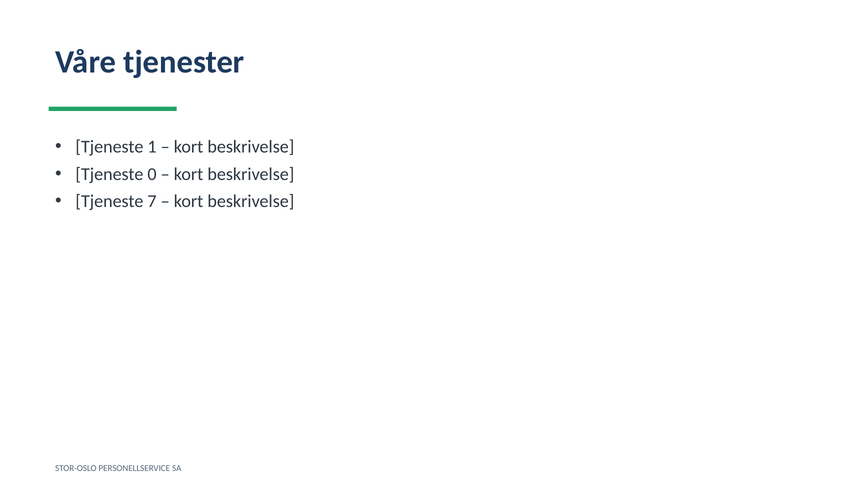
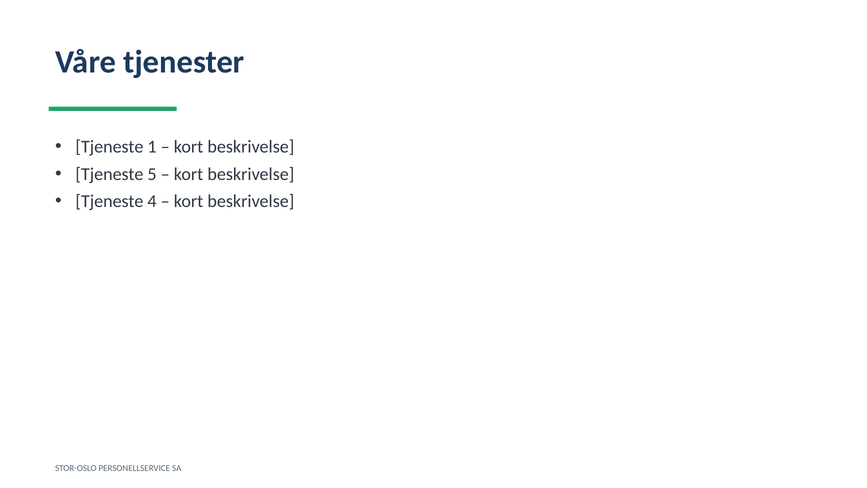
0: 0 -> 5 (152, 174)
7: 7 -> 4 (152, 201)
